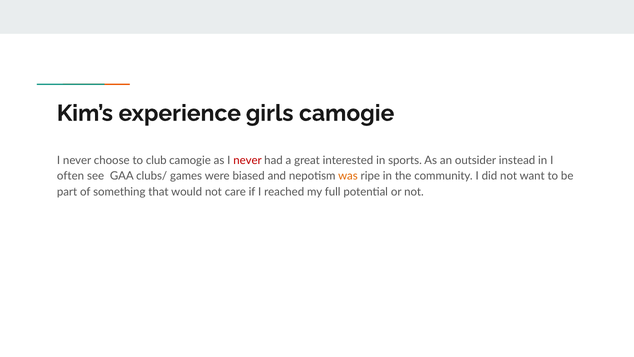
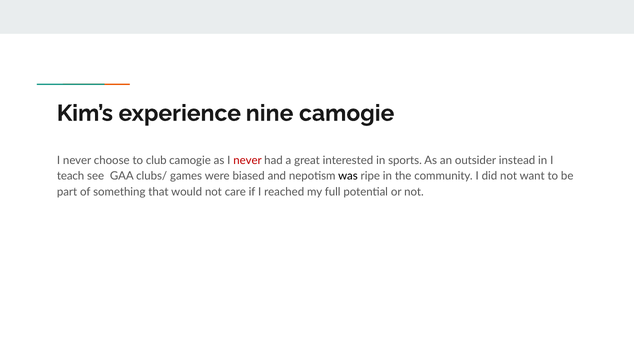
girls: girls -> nine (270, 113)
often: often -> teach (71, 176)
was colour: orange -> black (348, 176)
